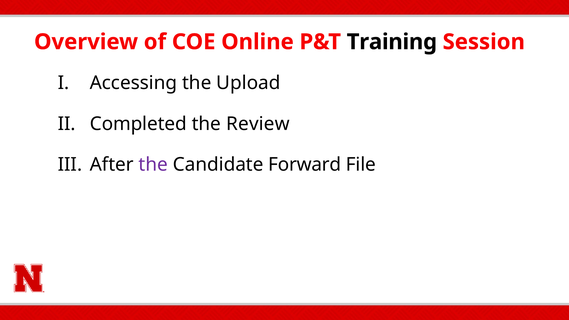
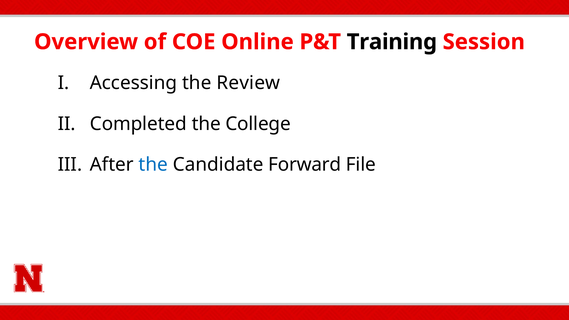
Upload: Upload -> Review (248, 83)
Review: Review -> College (258, 124)
the colour: purple -> blue (153, 165)
